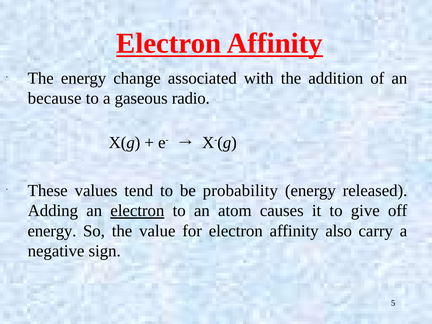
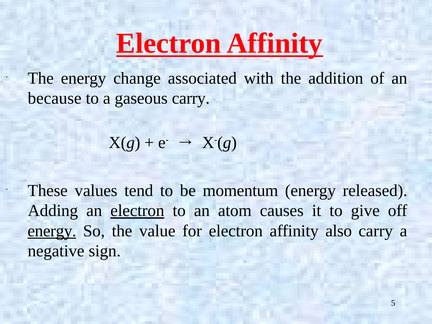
gaseous radio: radio -> carry (191, 98)
probability: probability -> momentum (240, 191)
energy underline: none -> present (52, 231)
